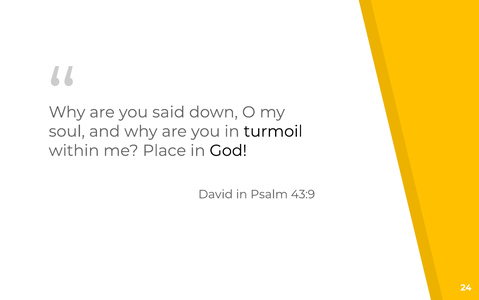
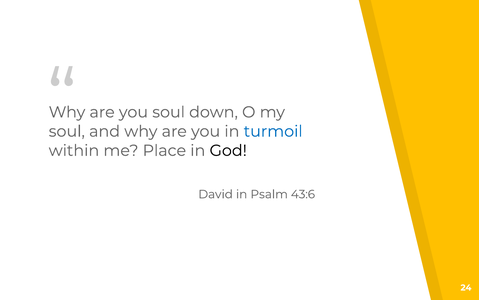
you said: said -> soul (169, 112)
turmoil colour: black -> blue (273, 131)
43:9: 43:9 -> 43:6 (303, 194)
